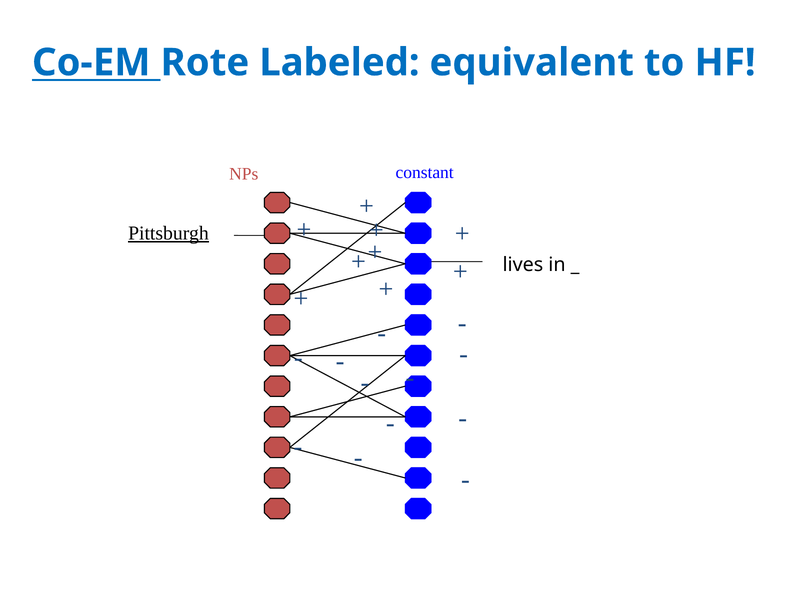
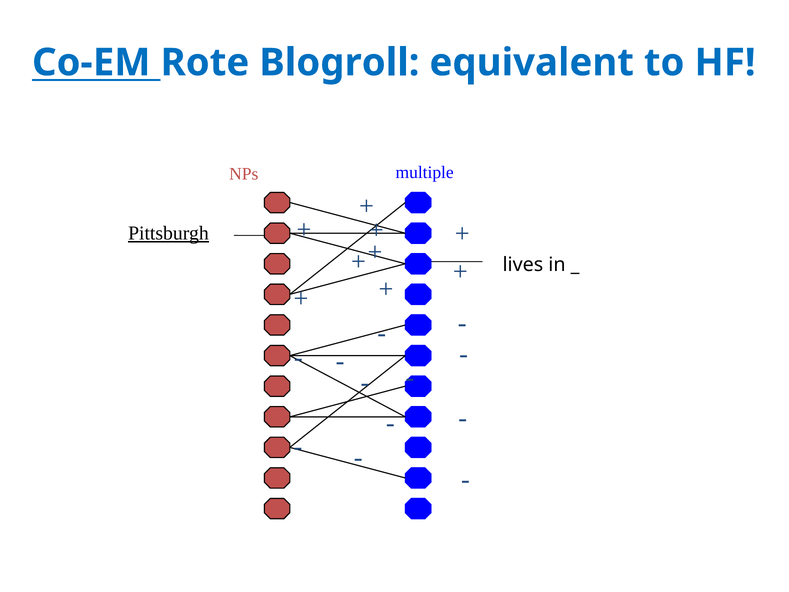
Labeled: Labeled -> Blogroll (339, 63)
constant: constant -> multiple (425, 173)
